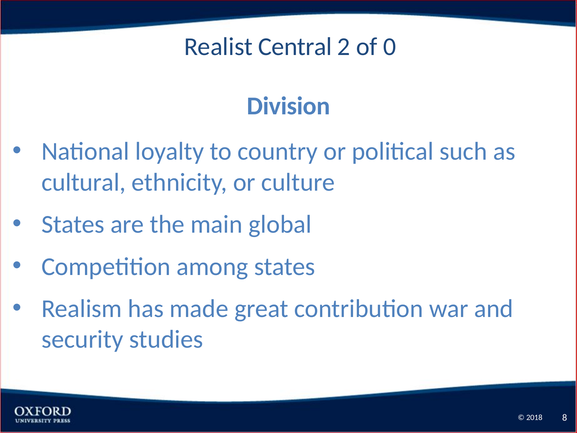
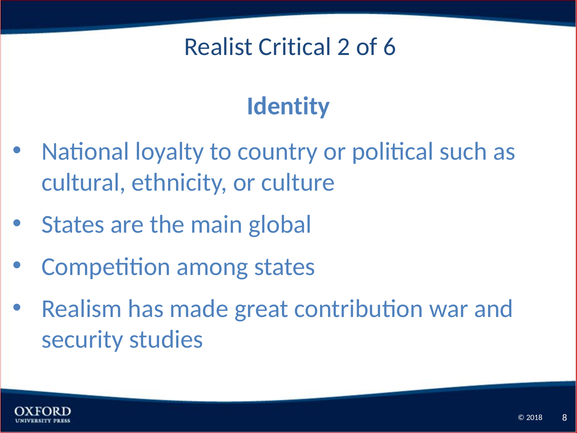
Central: Central -> Critical (295, 47)
0: 0 -> 6 (390, 47)
Division: Division -> Identity (288, 106)
